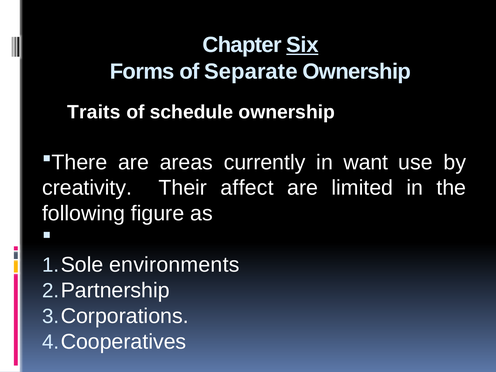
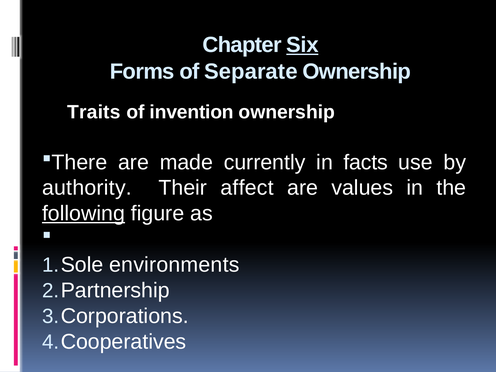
schedule: schedule -> invention (192, 112)
areas: areas -> made (186, 162)
want: want -> facts (366, 162)
creativity: creativity -> authority (87, 188)
limited: limited -> values (362, 188)
following underline: none -> present (84, 214)
